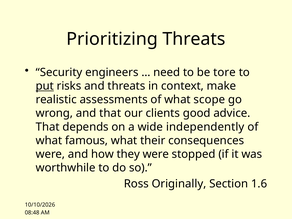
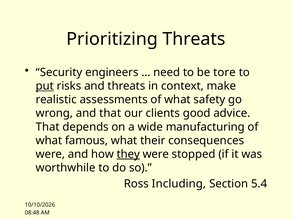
scope: scope -> safety (209, 100)
independently: independently -> manufacturing (205, 127)
they underline: none -> present (128, 154)
Originally: Originally -> Including (179, 184)
1.6: 1.6 -> 5.4 (259, 184)
